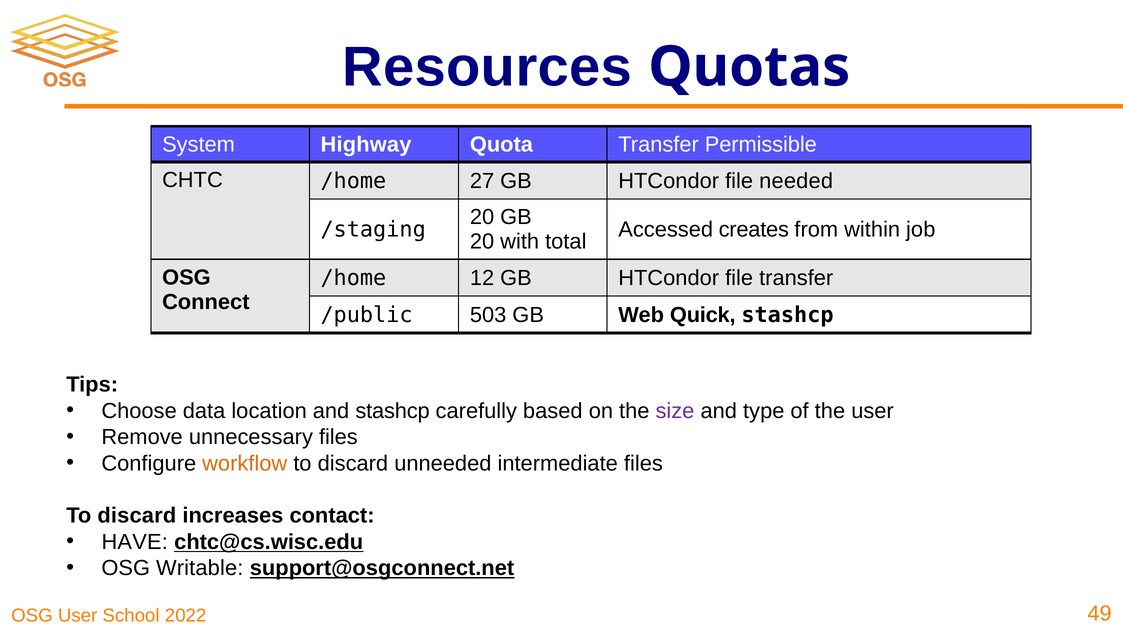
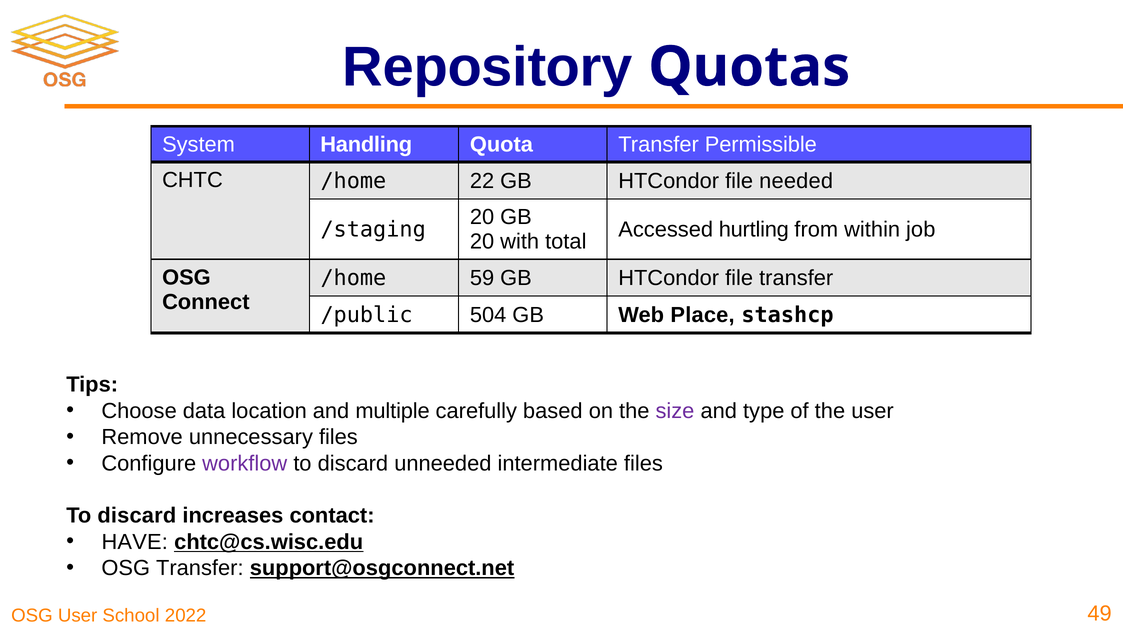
Resources: Resources -> Repository (488, 67)
Highway: Highway -> Handling (366, 145)
27: 27 -> 22 (482, 181)
creates: creates -> hurtling (754, 230)
12: 12 -> 59 (482, 278)
503: 503 -> 504 (488, 315)
Quick: Quick -> Place (703, 315)
and stashcp: stashcp -> multiple (393, 411)
workflow colour: orange -> purple (245, 464)
OSG Writable: Writable -> Transfer (200, 569)
